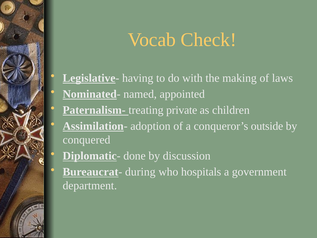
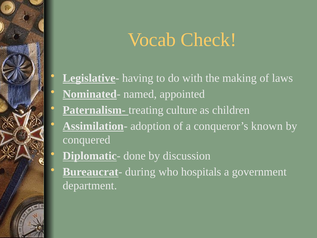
private: private -> culture (182, 110)
outside: outside -> known (267, 126)
